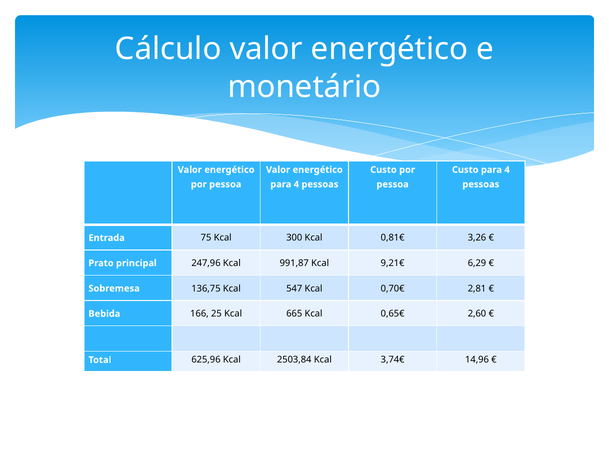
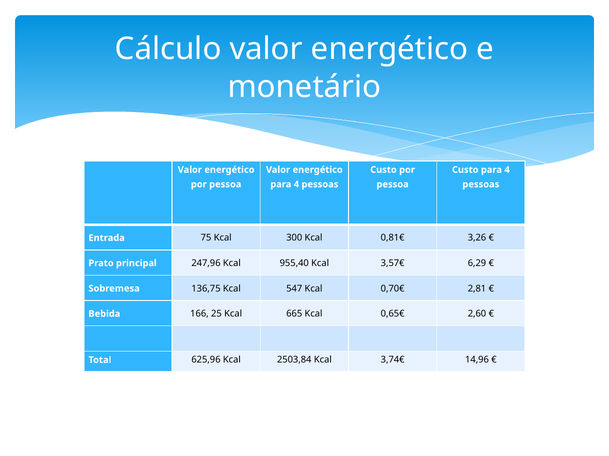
991,87: 991,87 -> 955,40 (294, 264)
9,21€: 9,21€ -> 3,57€ (393, 264)
